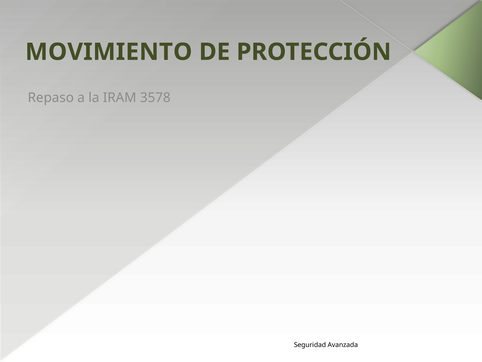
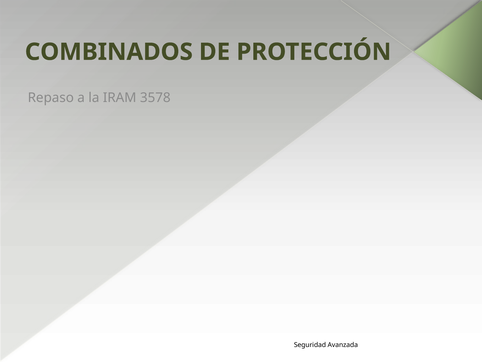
MOVIMIENTO: MOVIMIENTO -> COMBINADOS (109, 52)
